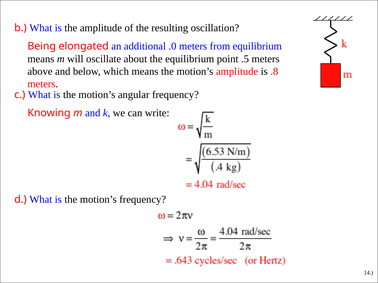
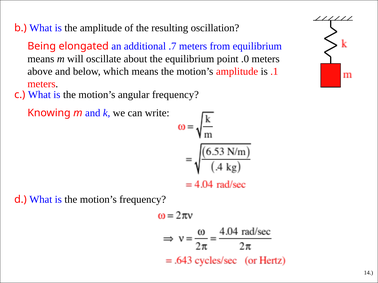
.0: .0 -> .7 (172, 46)
.5: .5 -> .0 (245, 59)
.8: .8 -> .1 (274, 72)
